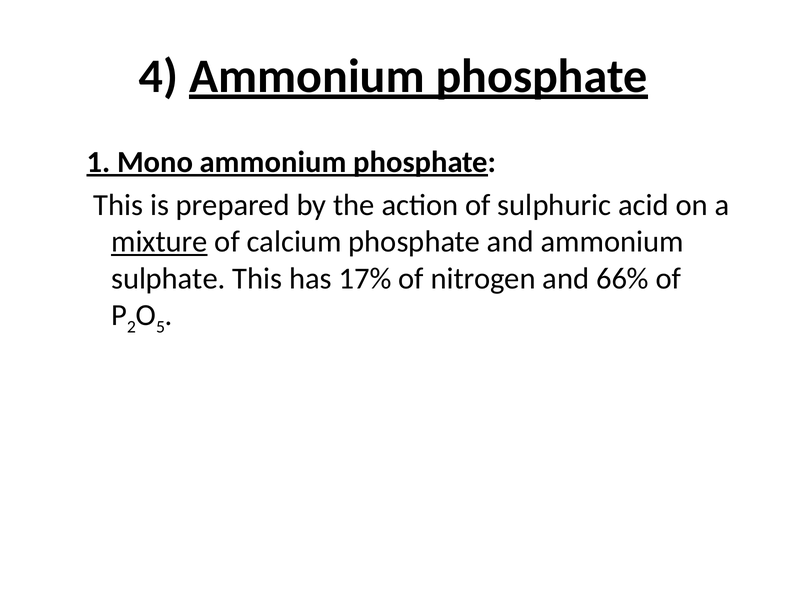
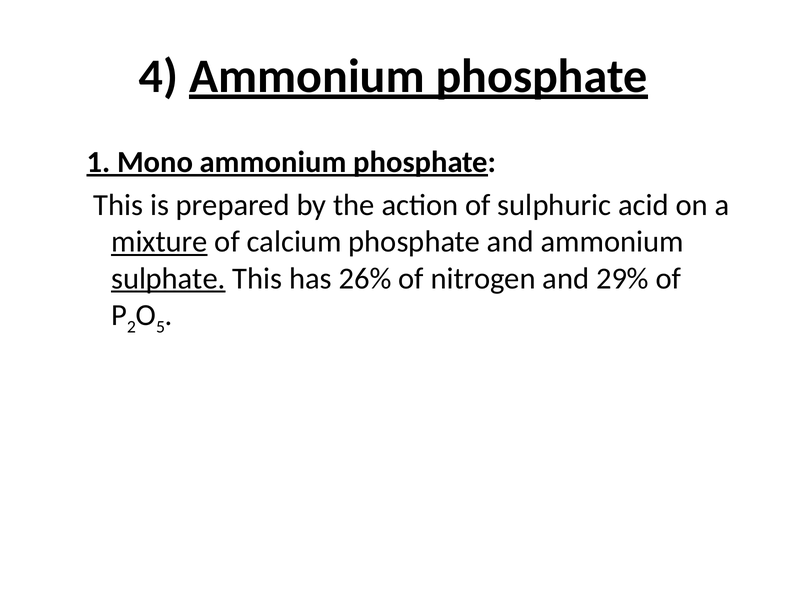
sulphate underline: none -> present (168, 279)
17%: 17% -> 26% (365, 279)
66%: 66% -> 29% (622, 279)
